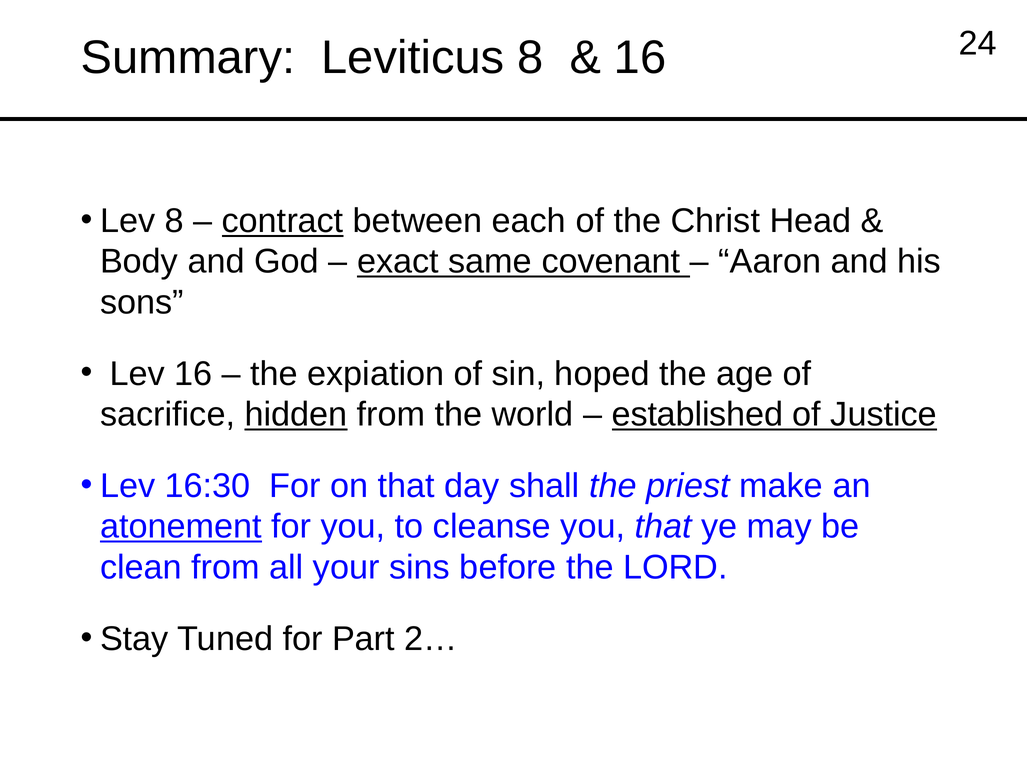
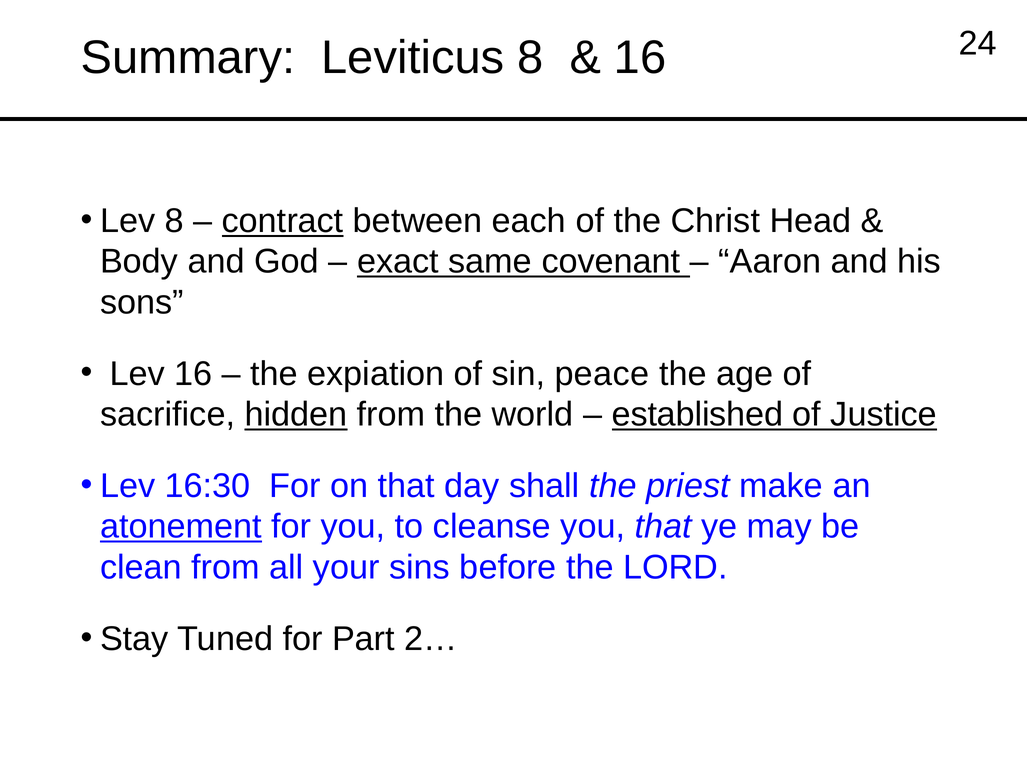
hoped: hoped -> peace (602, 373)
